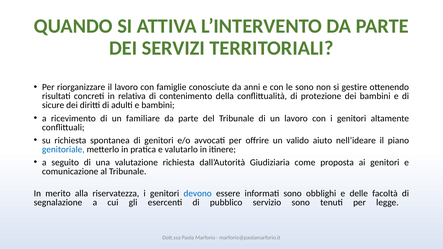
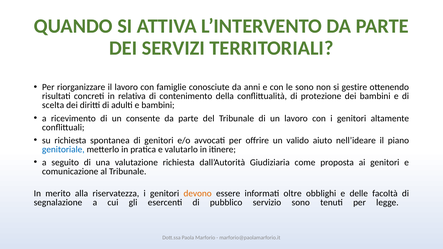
sicure: sicure -> scelta (53, 105)
familiare: familiare -> consente (143, 118)
devono colour: blue -> orange (198, 194)
informati sono: sono -> oltre (293, 194)
